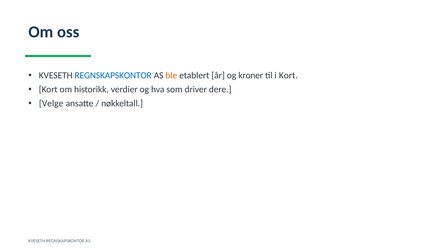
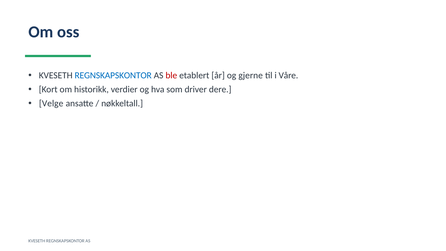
ble colour: orange -> red (171, 76)
kroner: kroner -> gjerne (251, 76)
i Kort: Kort -> Våre (288, 76)
